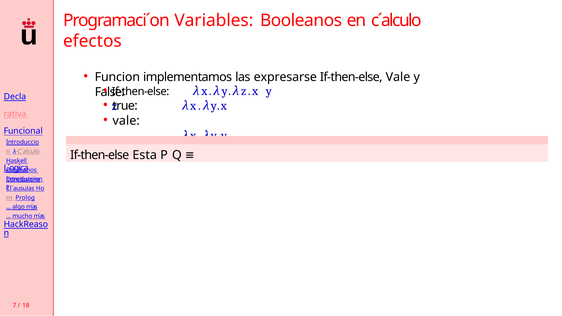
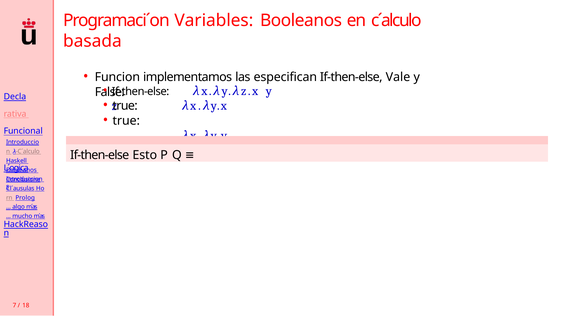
efectos: efectos -> basada (93, 41)
expresarse: expresarse -> especifican (285, 77)
vale: vale -> true (126, 121)
Esta: Esta -> Esto (145, 155)
